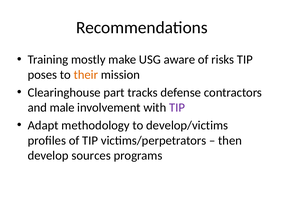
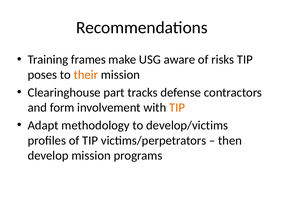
mostly: mostly -> frames (88, 60)
male: male -> form (62, 108)
TIP colour: purple -> orange (177, 108)
develop sources: sources -> mission (91, 156)
